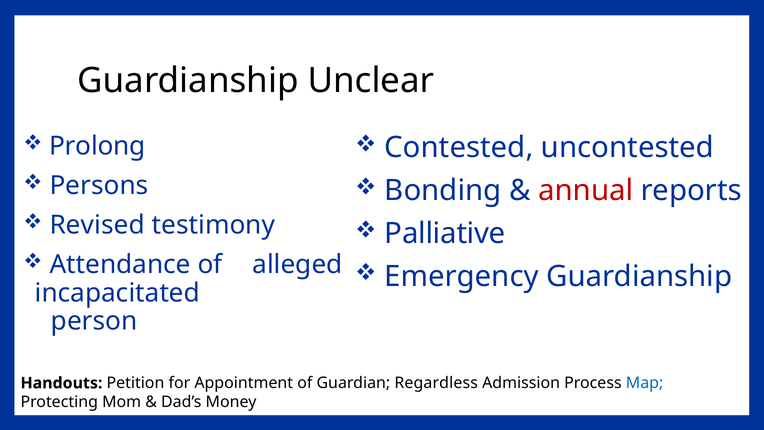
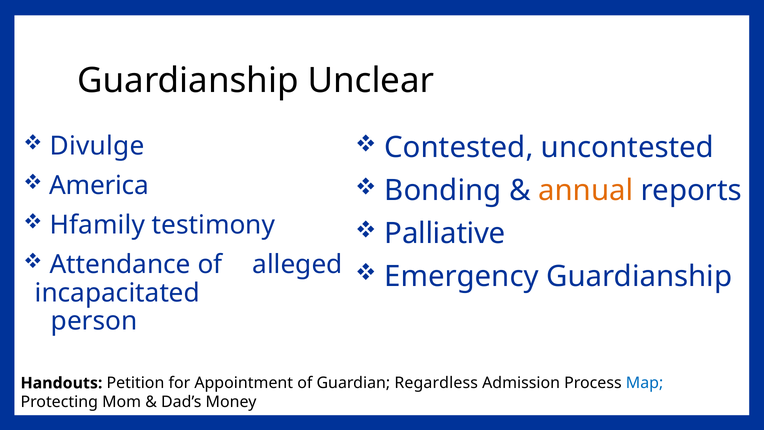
Prolong: Prolong -> Divulge (97, 146)
Persons: Persons -> America (99, 185)
annual colour: red -> orange (586, 190)
Revised: Revised -> Hfamily (97, 225)
